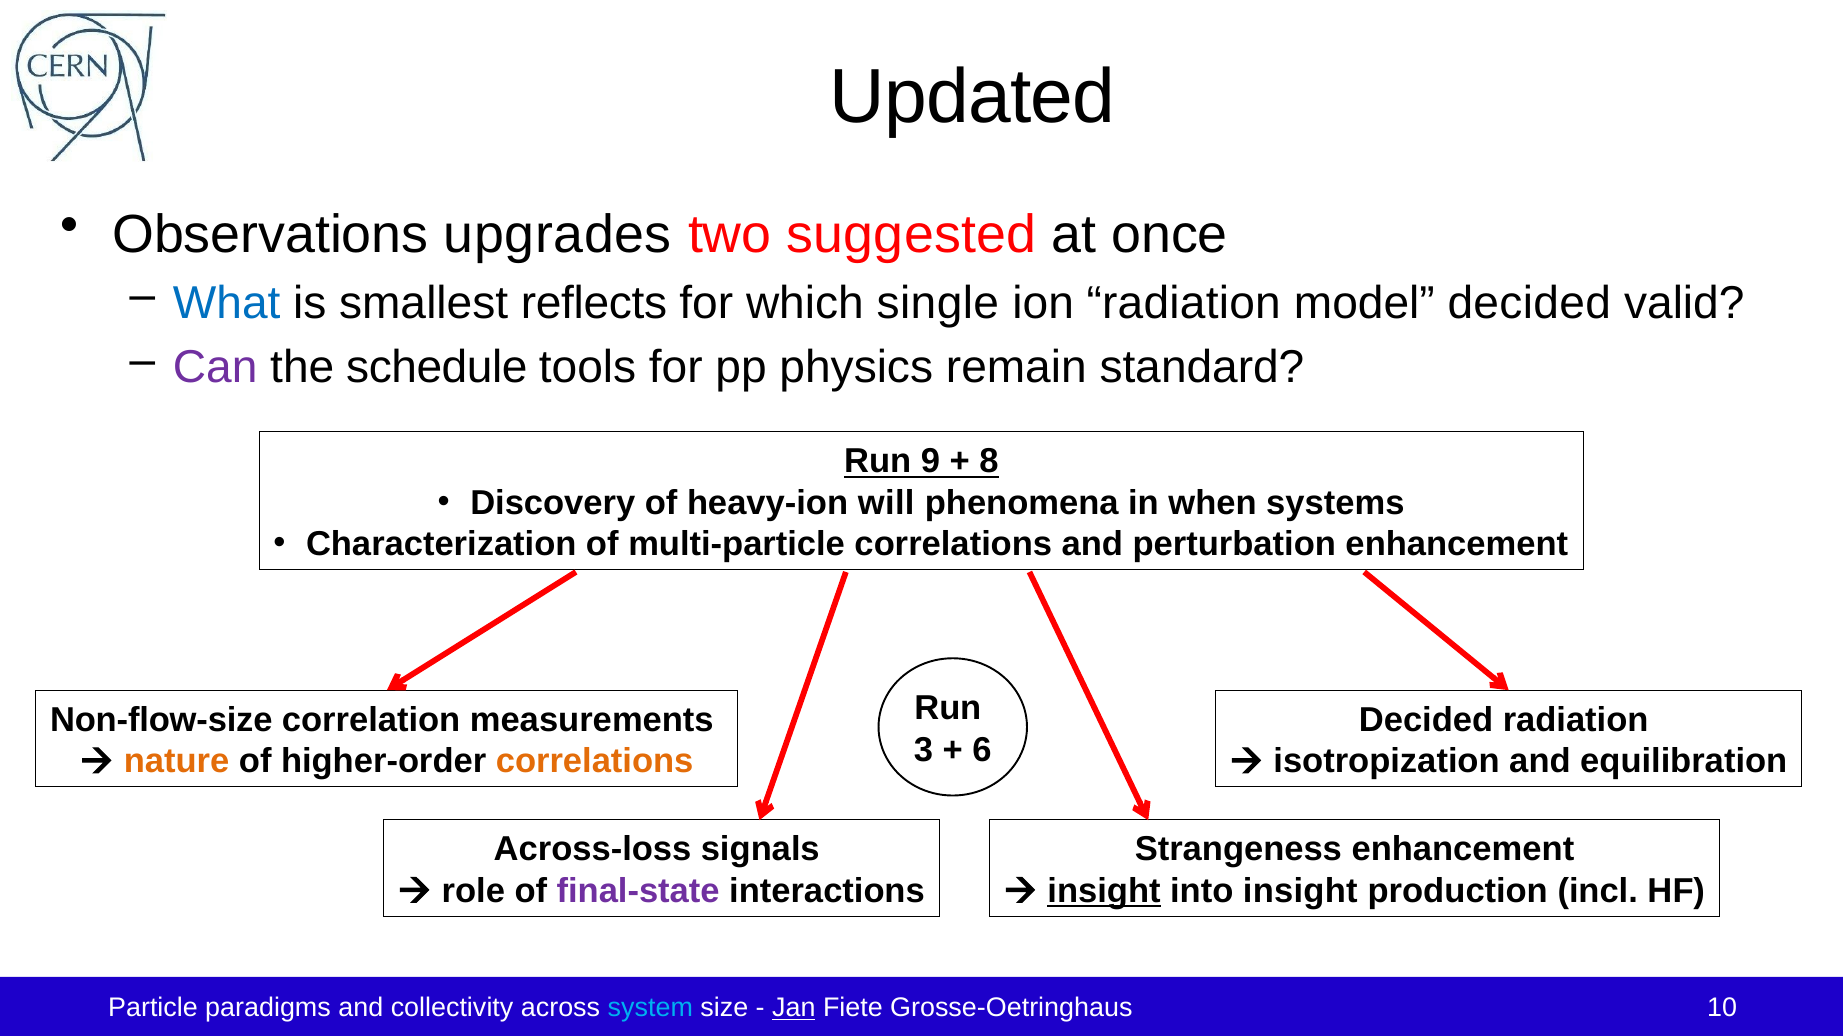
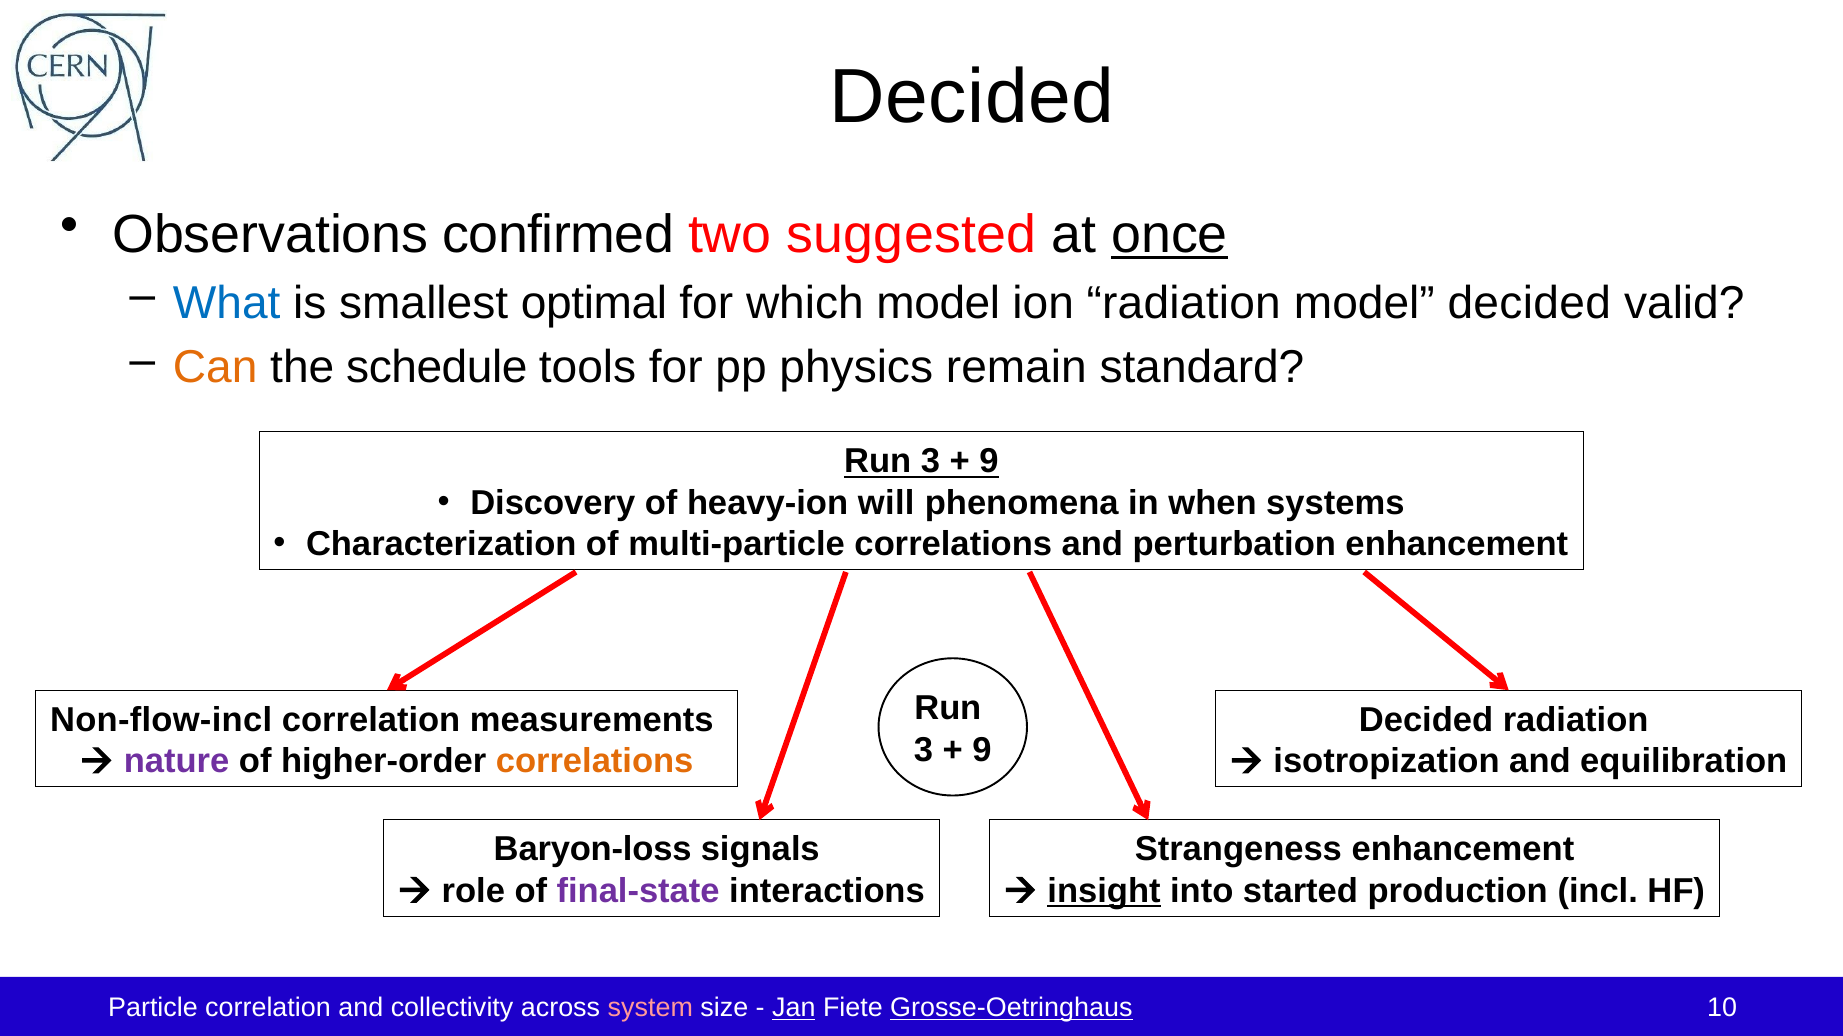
Updated: Updated -> Decided (972, 97)
upgrades: upgrades -> confirmed (558, 235)
once underline: none -> present (1170, 235)
reflects: reflects -> optimal (594, 303)
which single: single -> model (938, 303)
Can colour: purple -> orange (215, 368)
9: 9 -> 3 (930, 462)
8: 8 -> 9 (989, 462)
Non-flow-size: Non-flow-size -> Non-flow-incl (161, 721)
6: 6 -> 9 (982, 750)
nature colour: orange -> purple (177, 762)
Across-loss: Across-loss -> Baryon-loss (593, 850)
into insight: insight -> started (1300, 892)
Particle paradigms: paradigms -> correlation (268, 1009)
system colour: light blue -> pink (650, 1009)
Grosse-Oetringhaus underline: none -> present (1011, 1009)
